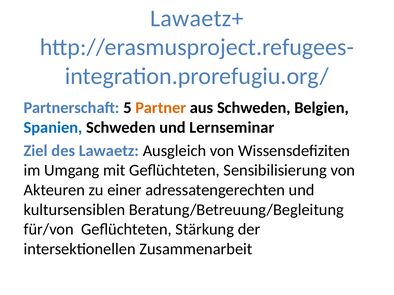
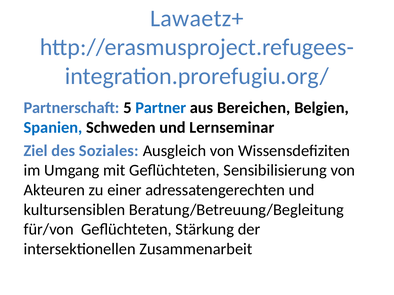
Partner colour: orange -> blue (161, 108)
aus Schweden: Schweden -> Bereichen (254, 108)
Lawaetz: Lawaetz -> Soziales (109, 151)
